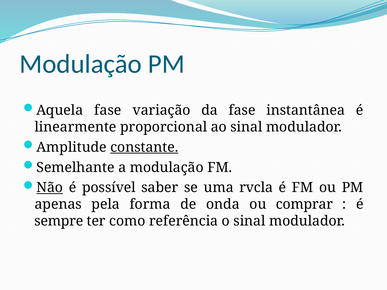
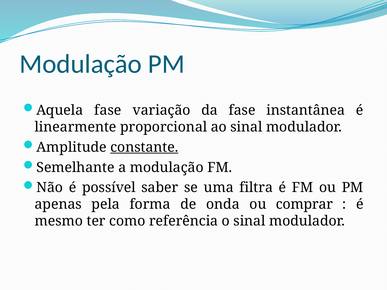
Não underline: present -> none (50, 188)
rvcla: rvcla -> filtra (256, 188)
sempre: sempre -> mesmo (59, 221)
